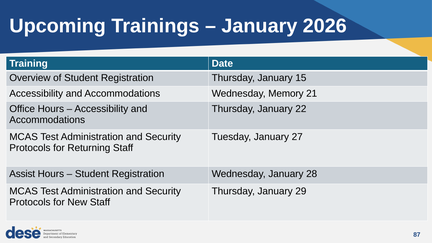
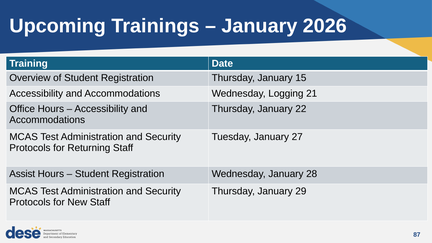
Memory: Memory -> Logging (286, 93)
